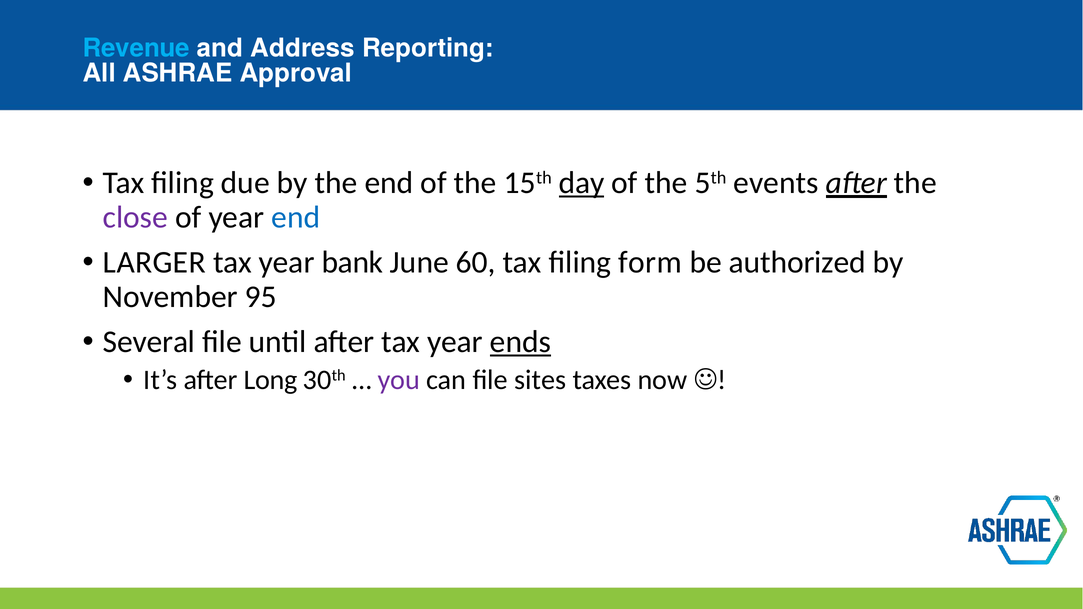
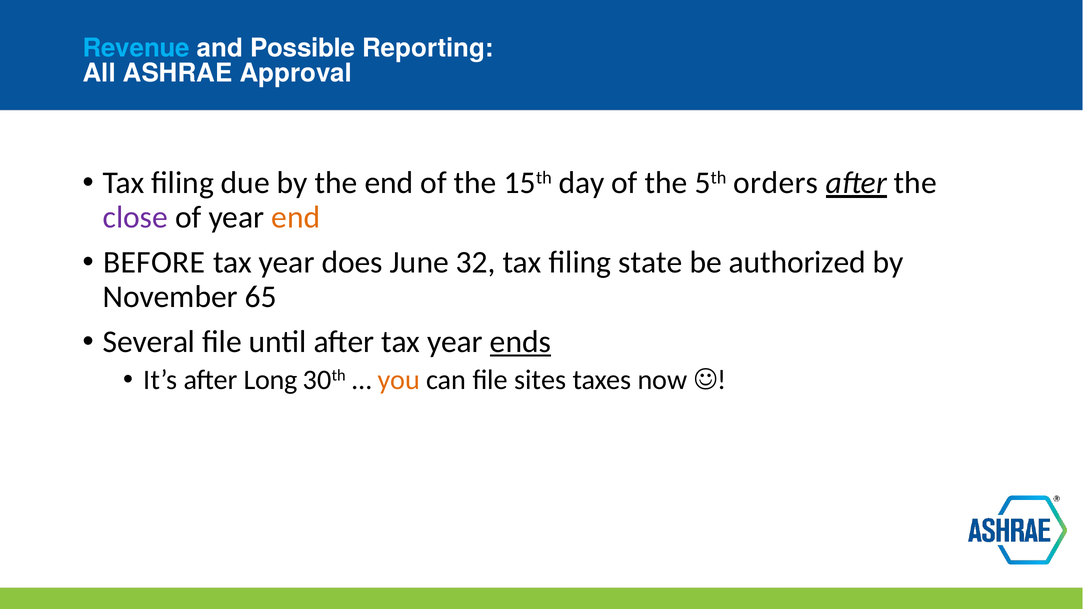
Address: Address -> Possible (303, 48)
day underline: present -> none (582, 183)
events: events -> orders (776, 183)
end colour: blue -> orange (296, 217)
LARGER: LARGER -> BEFORE (154, 263)
bank: bank -> does (352, 263)
60: 60 -> 32 (476, 263)
form: form -> state (650, 263)
95: 95 -> 65 (261, 297)
you colour: purple -> orange (399, 380)
